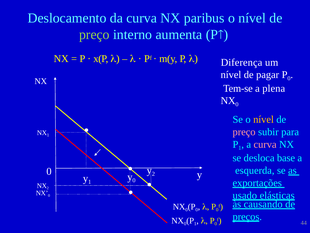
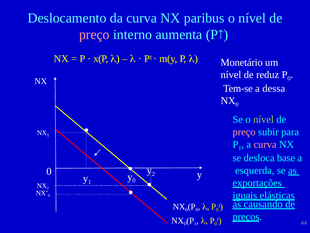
preço colour: light green -> pink (94, 35)
Diferença: Diferença -> Monetário (242, 62)
pagar: pagar -> reduz (268, 75)
plena: plena -> dessa (274, 88)
nível colour: yellow -> light green (264, 119)
usado: usado -> iguais (245, 195)
